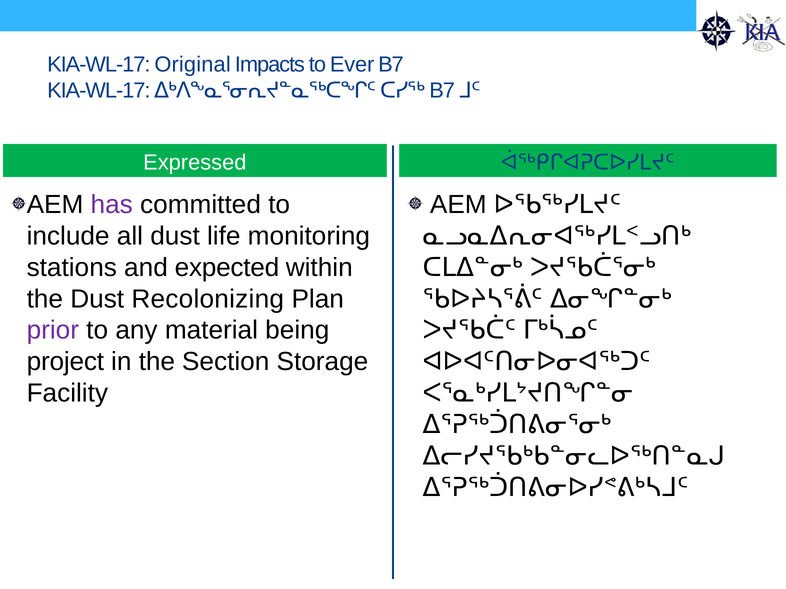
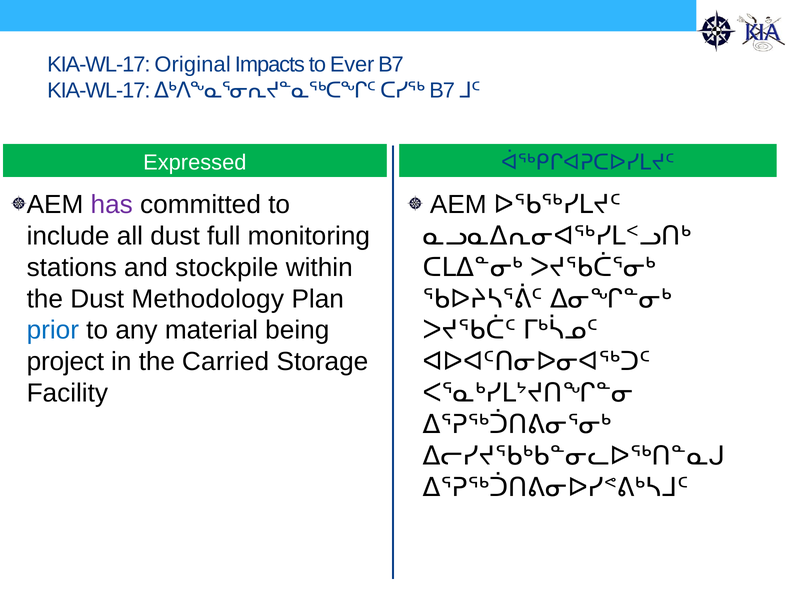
life: life -> full (224, 236)
expected: expected -> stockpile (227, 268)
Recolonizing: Recolonizing -> Methodology (208, 299)
prior colour: purple -> blue (53, 331)
Section: Section -> Carried (226, 362)
